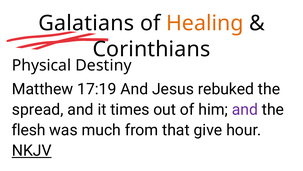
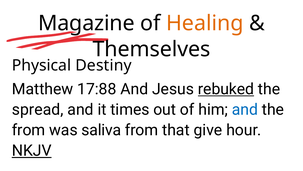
Galatians: Galatians -> Magazine (86, 23)
Corinthians: Corinthians -> Themselves (152, 49)
17:19: 17:19 -> 17:88 (97, 89)
rebuked underline: none -> present (226, 89)
and colour: purple -> blue (245, 109)
flesh: flesh -> from (29, 130)
much: much -> saliva (101, 130)
